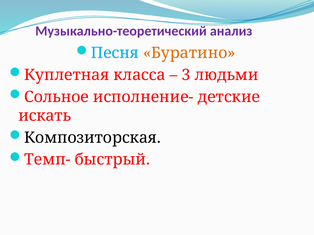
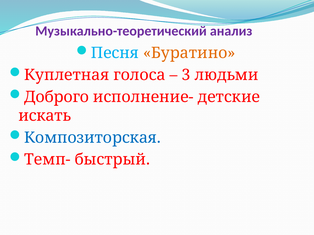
класса: класса -> голоса (139, 75)
Сольное: Сольное -> Доброго (57, 97)
Композиторская colour: black -> blue (92, 138)
